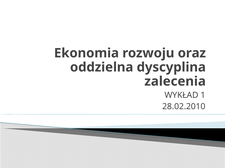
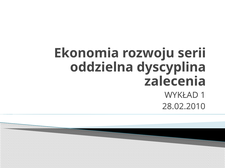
oraz: oraz -> serii (192, 53)
